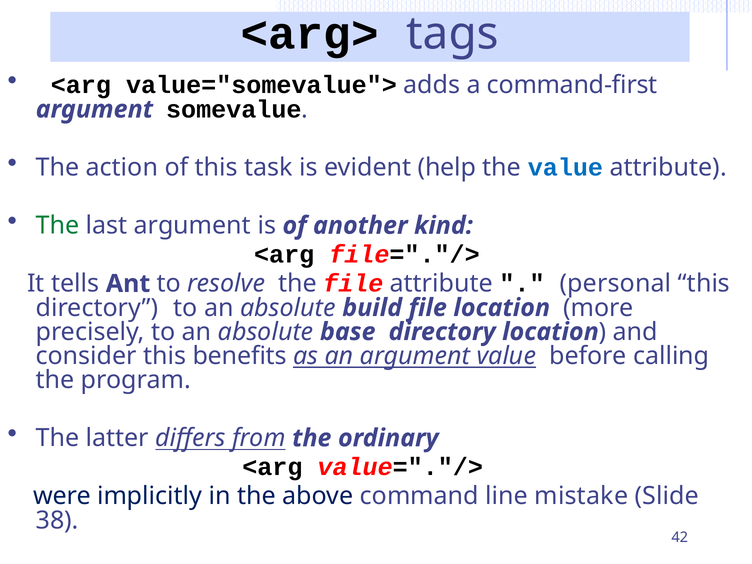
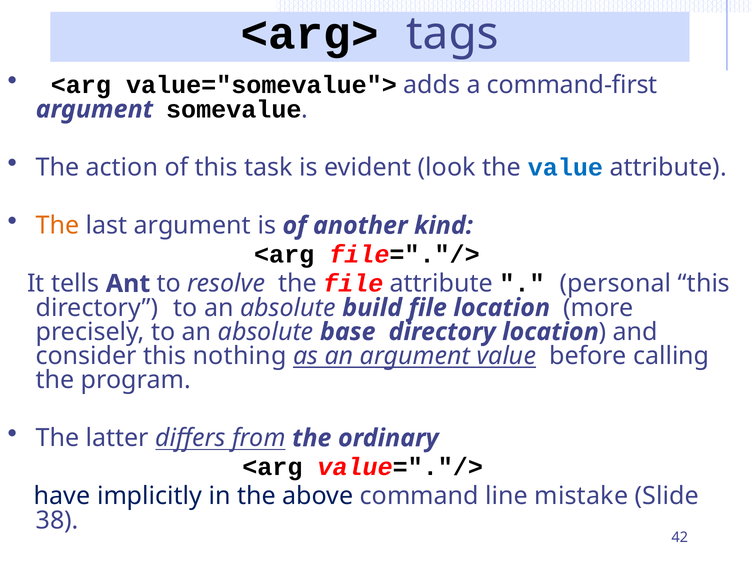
help: help -> look (447, 167)
The colour: green -> orange (57, 226)
benefits: benefits -> nothing (240, 356)
were: were -> have (62, 496)
